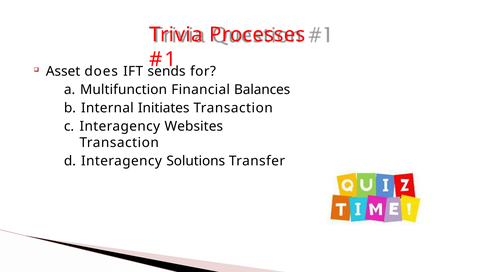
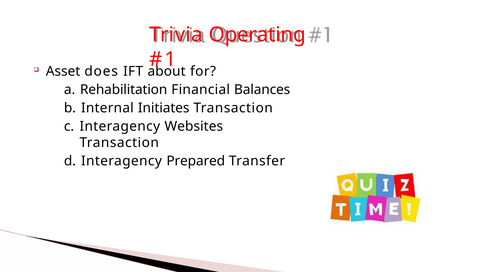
Processes: Processes -> Operating (257, 35)
sends: sends -> about (167, 71)
Multifunction: Multifunction -> Rehabilitation (124, 90)
Solutions: Solutions -> Prepared (196, 161)
